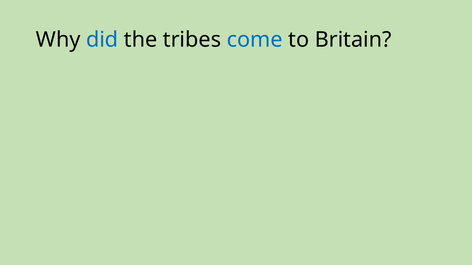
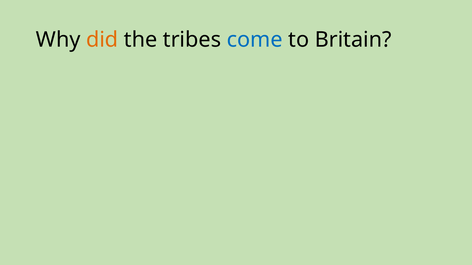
did colour: blue -> orange (102, 40)
